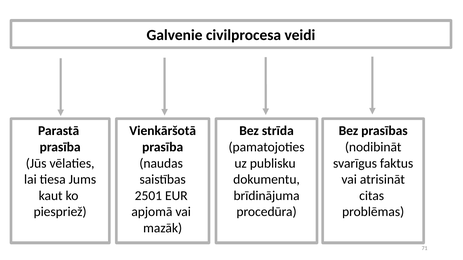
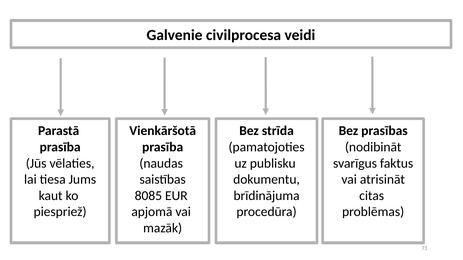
2501: 2501 -> 8085 (148, 196)
